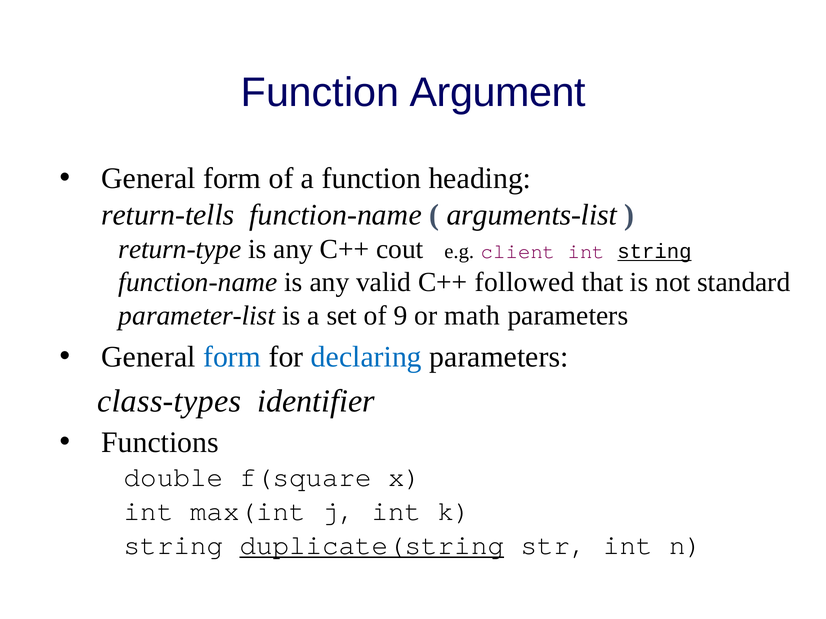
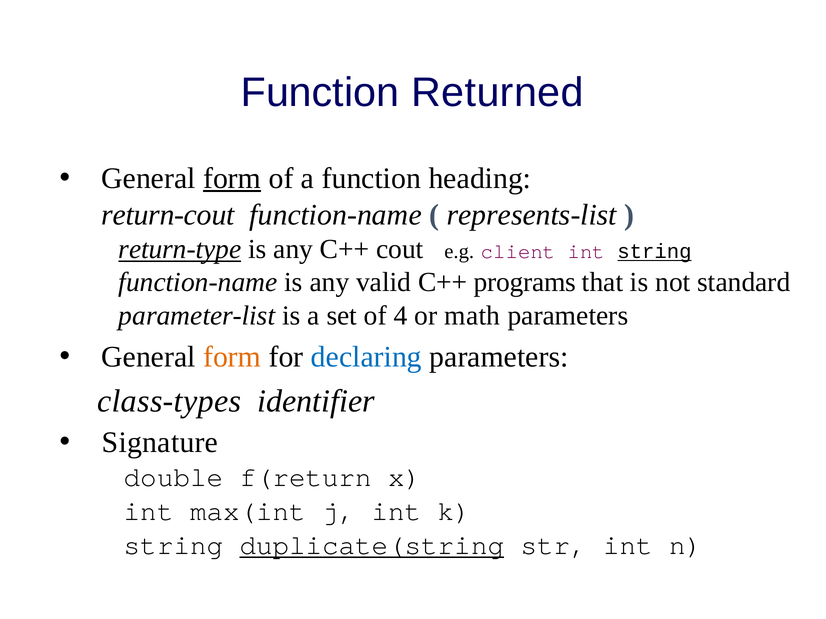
Argument: Argument -> Returned (497, 93)
form underline: none -> present (232, 178)
return-tells: return-tells -> return-cout (168, 215)
arguments-list: arguments-list -> represents-list (532, 215)
return-type underline: none -> present (180, 250)
followed: followed -> programs (525, 283)
9: 9 -> 4 (401, 316)
form colour: blue -> orange (232, 357)
Functions: Functions -> Signature (160, 443)
f(square: f(square -> f(return (306, 478)
